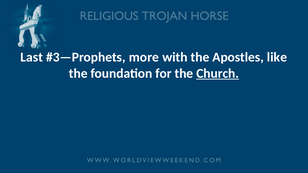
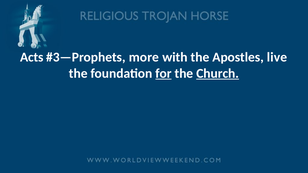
Last: Last -> Acts (32, 57)
like: like -> live (277, 57)
for underline: none -> present (164, 73)
